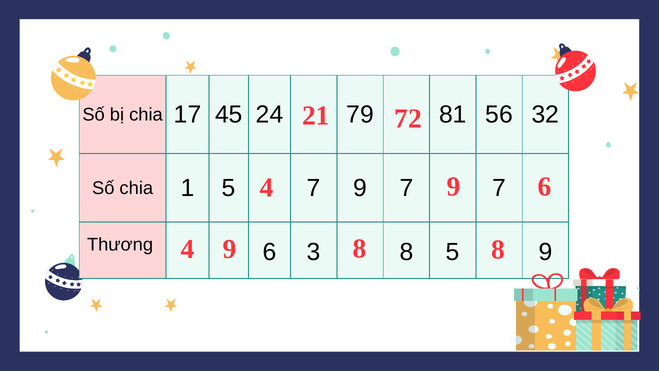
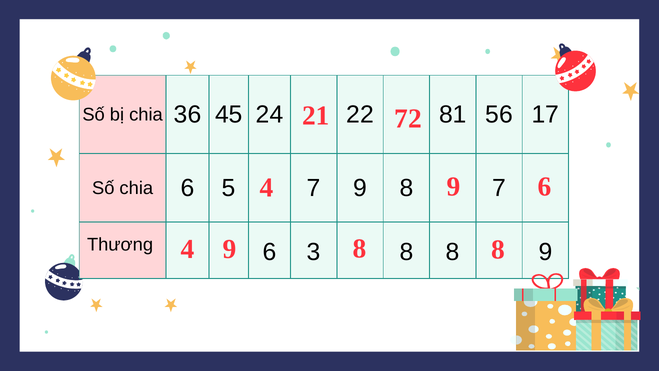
17: 17 -> 36 (188, 115)
79: 79 -> 22 (360, 115)
32: 32 -> 17 (545, 115)
chia 1: 1 -> 6 (188, 188)
7 9 7: 7 -> 8 (406, 188)
8 5: 5 -> 8 (453, 252)
